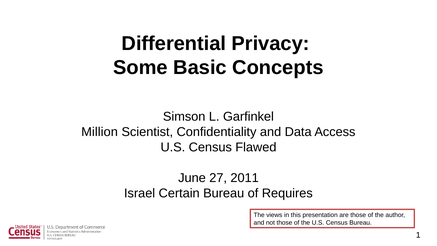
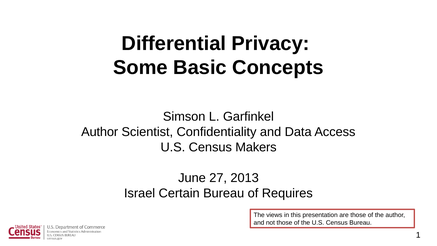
Million: Million -> Author (100, 132)
Flawed: Flawed -> Makers (256, 147)
2011: 2011 -> 2013 (245, 178)
